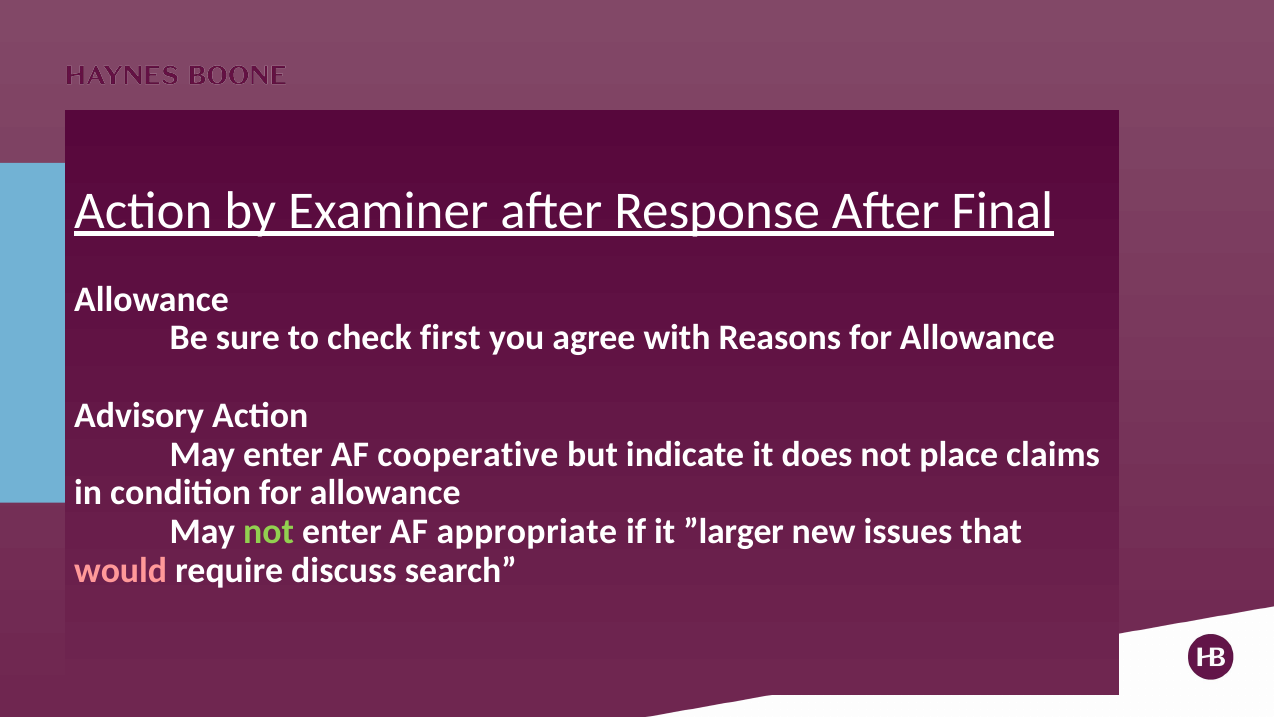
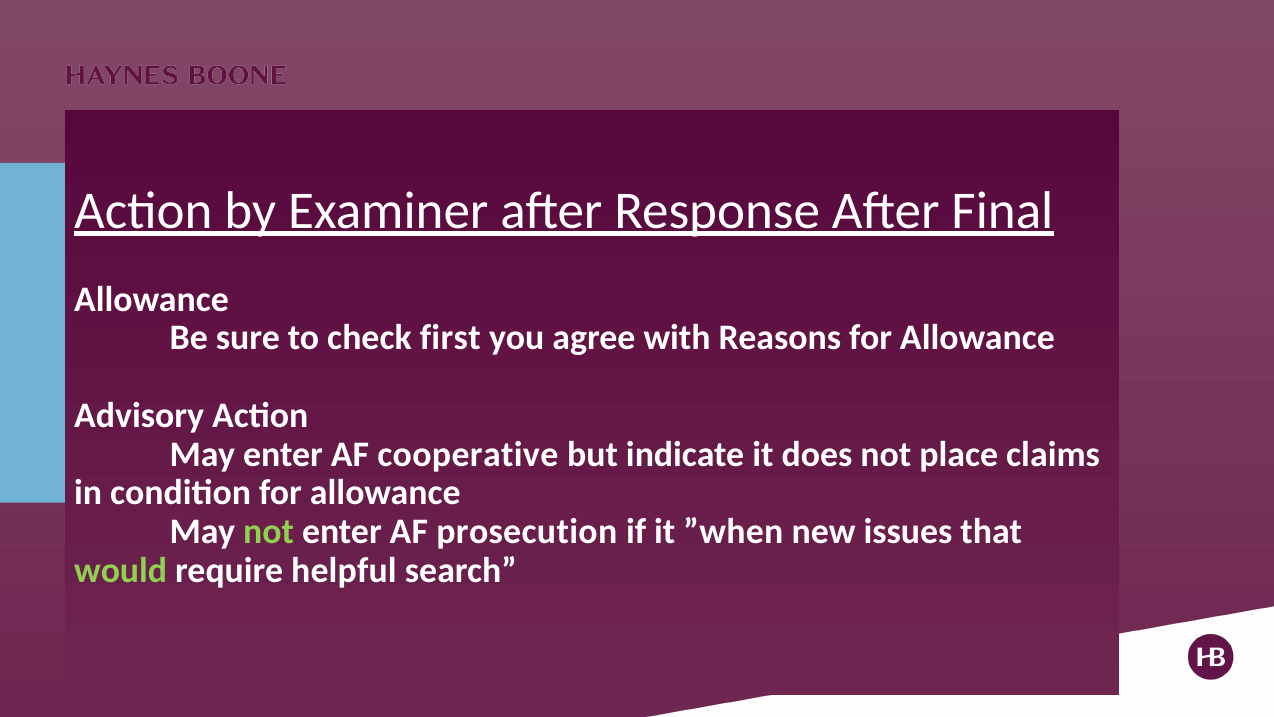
appropriate: appropriate -> prosecution (527, 532)
”larger: ”larger -> ”when (733, 532)
would colour: pink -> light green (121, 570)
discuss: discuss -> helpful (344, 570)
